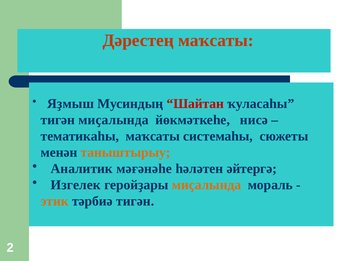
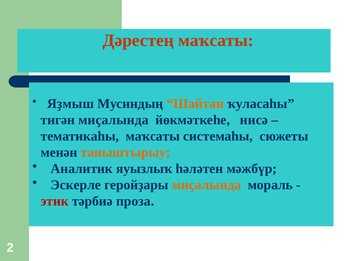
Шайтан colour: red -> orange (195, 104)
мәғәнәһе: мәғәнәһе -> яуызлыҡ (144, 169)
әйтергә: әйтергә -> мәжбүр (252, 169)
Изгелек: Изгелек -> Эскерле (76, 185)
этик colour: orange -> red (55, 201)
тәрбиә тигән: тигән -> проза (135, 201)
